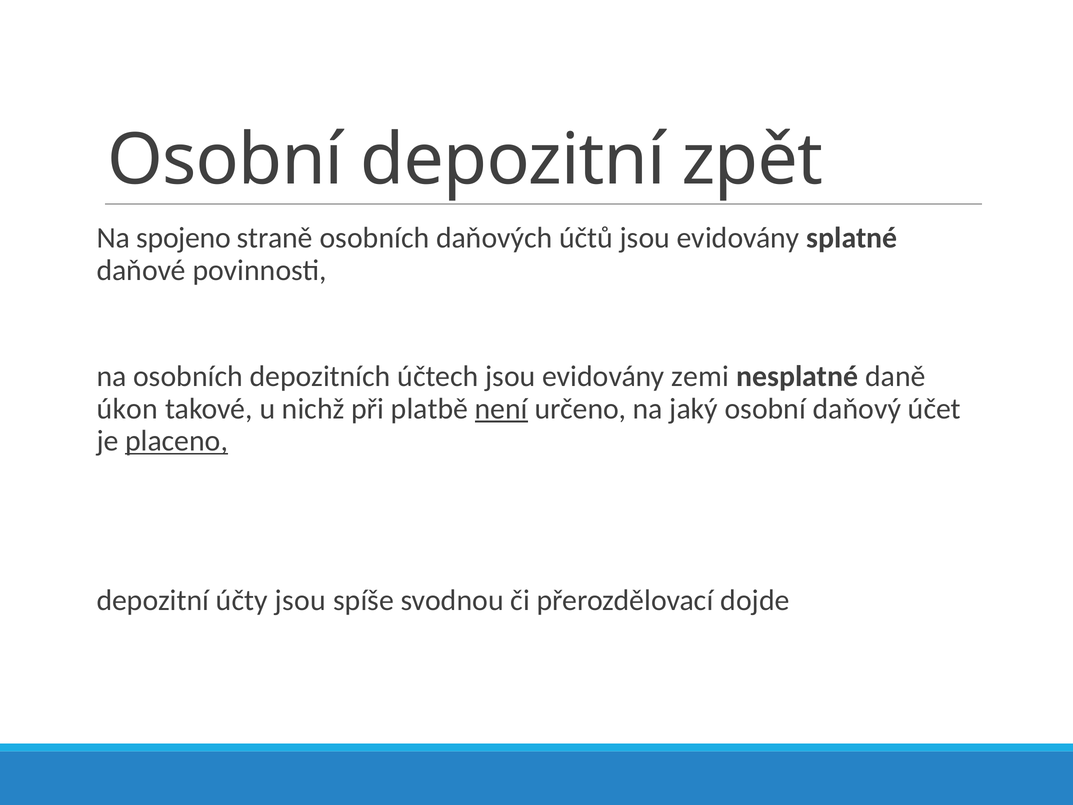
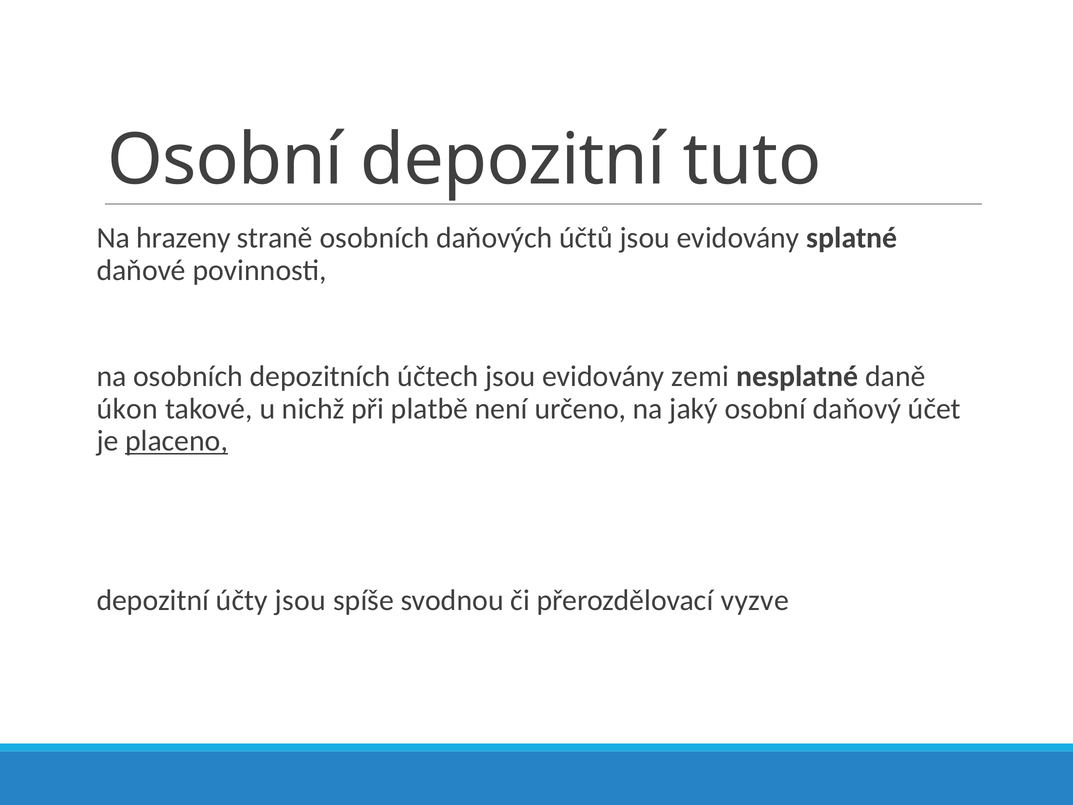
zpět: zpět -> tuto (752, 160)
spojeno: spojeno -> hrazeny (184, 238)
není underline: present -> none (501, 409)
dojde: dojde -> vyzve (755, 600)
